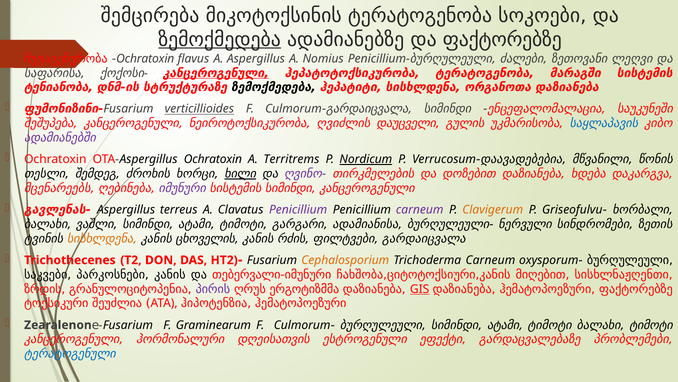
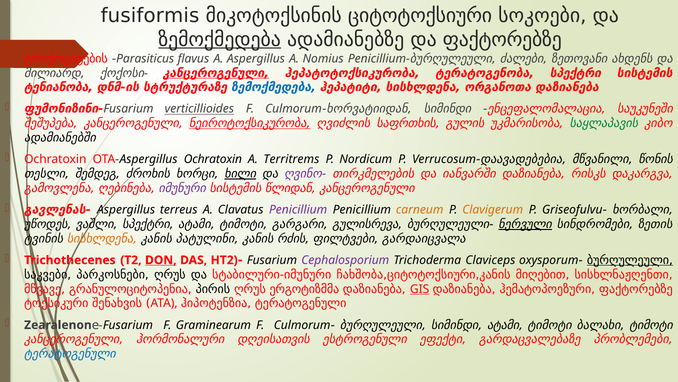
შემცირება: შემცირება -> fusiformis (150, 16)
მიკოტოქსინის ტერატოგენობა: ტერატოგენობა -> ციტოტოქსიური (420, 16)
მუტაგენურობა: მუტაგენურობა -> ტრიქოციტების (66, 59)
Ochratoxin: Ochratoxin -> Parasiticus (145, 59)
ლეღვი: ლეღვი -> ახდენს (632, 59)
საფარისა: საფარისა -> მილიარდ (54, 73)
ტერატოგენობა მარაგში: მარაგში -> სპექტრი (576, 73)
ზემოქმედება colour: black -> blue (274, 87)
გარდაიცვალა: გარდაიცვალა -> ხორვატიიდან (367, 109)
ნეიროტოქსიკურობა underline: none -> present (250, 123)
დაუცველი: დაუცველი -> საფრთხის (408, 123)
საყლაპავის colour: blue -> green (604, 123)
ადამიანებში colour: purple -> black (60, 138)
Nordicum underline: present -> none (366, 159)
დოზებით: დოზებით -> იანვარში (469, 174)
ხდება: ხდება -> რისკს (588, 174)
მცენარეებს: მცენარეებს -> გამოვლენა (59, 188)
სისტემის სიმინდი: სიმინდი -> წლიდან (290, 188)
carneum colour: purple -> orange (420, 209)
ბალახი: ბალახი -> უწოდეს (48, 224)
ვაშლი სიმინდი: სიმინდი -> სპექტრი (148, 224)
ადამიანისა: ადამიანისა -> გულისრევა (367, 224)
ნერვული underline: none -> present (525, 224)
ცხოველის: ცხოველის -> პატულინი (207, 238)
DON underline: none -> present (161, 260)
Cephalosporium colour: orange -> purple (345, 260)
Trichoderma Carneum: Carneum -> Claviceps (490, 260)
ბურღულეული underline: none -> present (630, 260)
პარკოსნები კანის: კანის -> ღრუს (170, 274)
თებერვალი-იმუნური: თებერვალი-იმუნური -> სტაბილური-იმუნური (272, 274)
ზრდის: ზრდის -> მწვავე (45, 289)
პირის colour: purple -> black (213, 289)
შეუძლია: შეუძლია -> შენახვის (117, 303)
ჰიპოტენზია ჰემატოპოეზური: ჰემატოპოეზური -> ტერატოგენული (301, 303)
